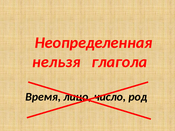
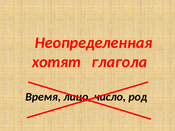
нельзя: нельзя -> хотят (56, 62)
